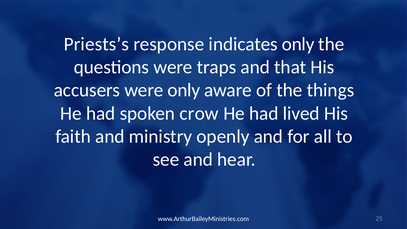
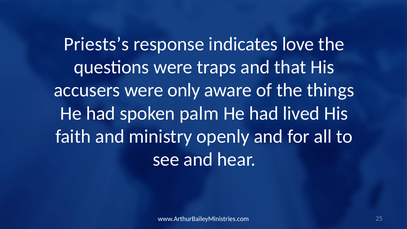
indicates only: only -> love (298, 44)
crow: crow -> palm (199, 113)
